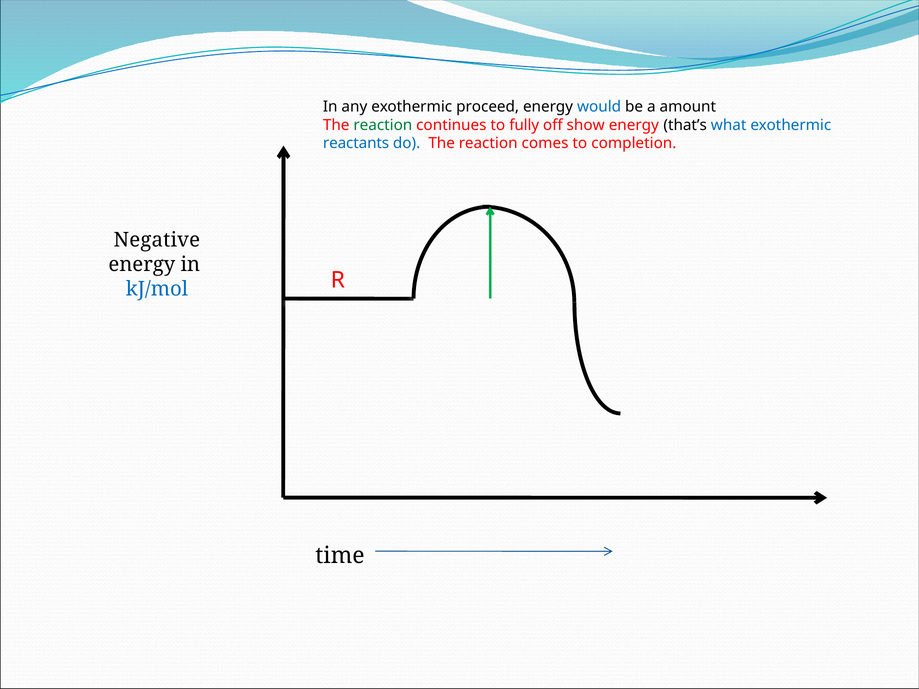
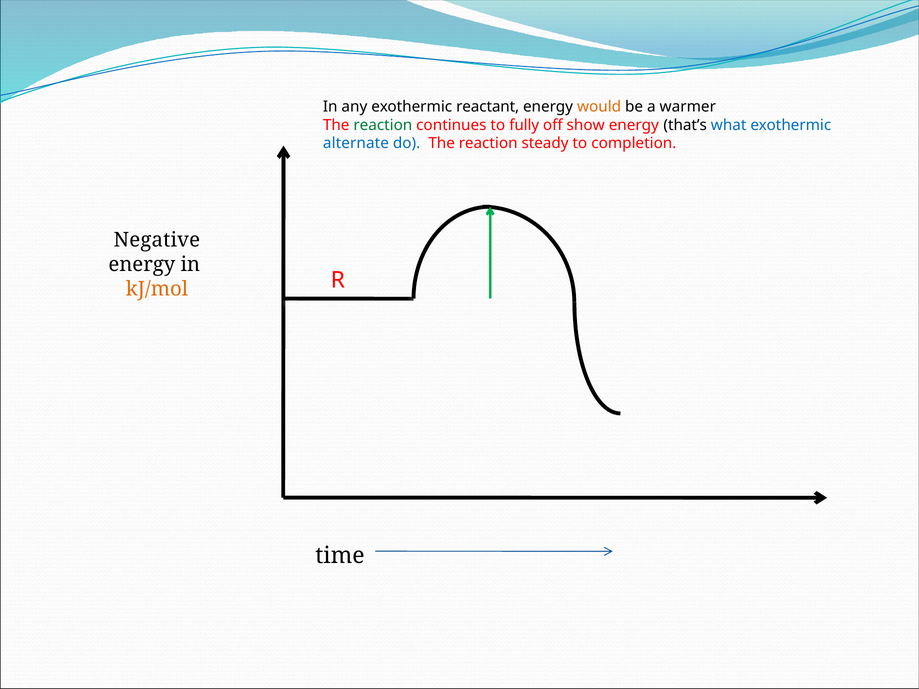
proceed: proceed -> reactant (488, 107)
would colour: blue -> orange (599, 107)
amount: amount -> warmer (688, 107)
reactants: reactants -> alternate (356, 143)
comes: comes -> steady (545, 143)
kJ/mol colour: blue -> orange (157, 289)
